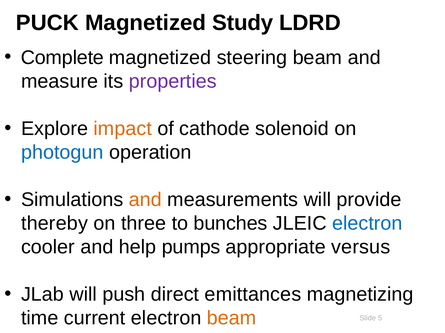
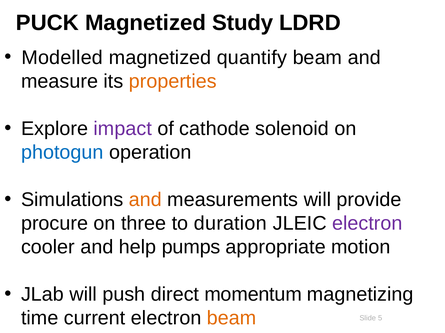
Complete: Complete -> Modelled (62, 58)
steering: steering -> quantify (252, 58)
properties colour: purple -> orange (173, 81)
impact colour: orange -> purple (123, 129)
thereby: thereby -> procure (55, 224)
bunches: bunches -> duration (230, 224)
electron colour: blue -> purple (367, 224)
versus: versus -> motion (361, 248)
emittances: emittances -> momentum (253, 295)
